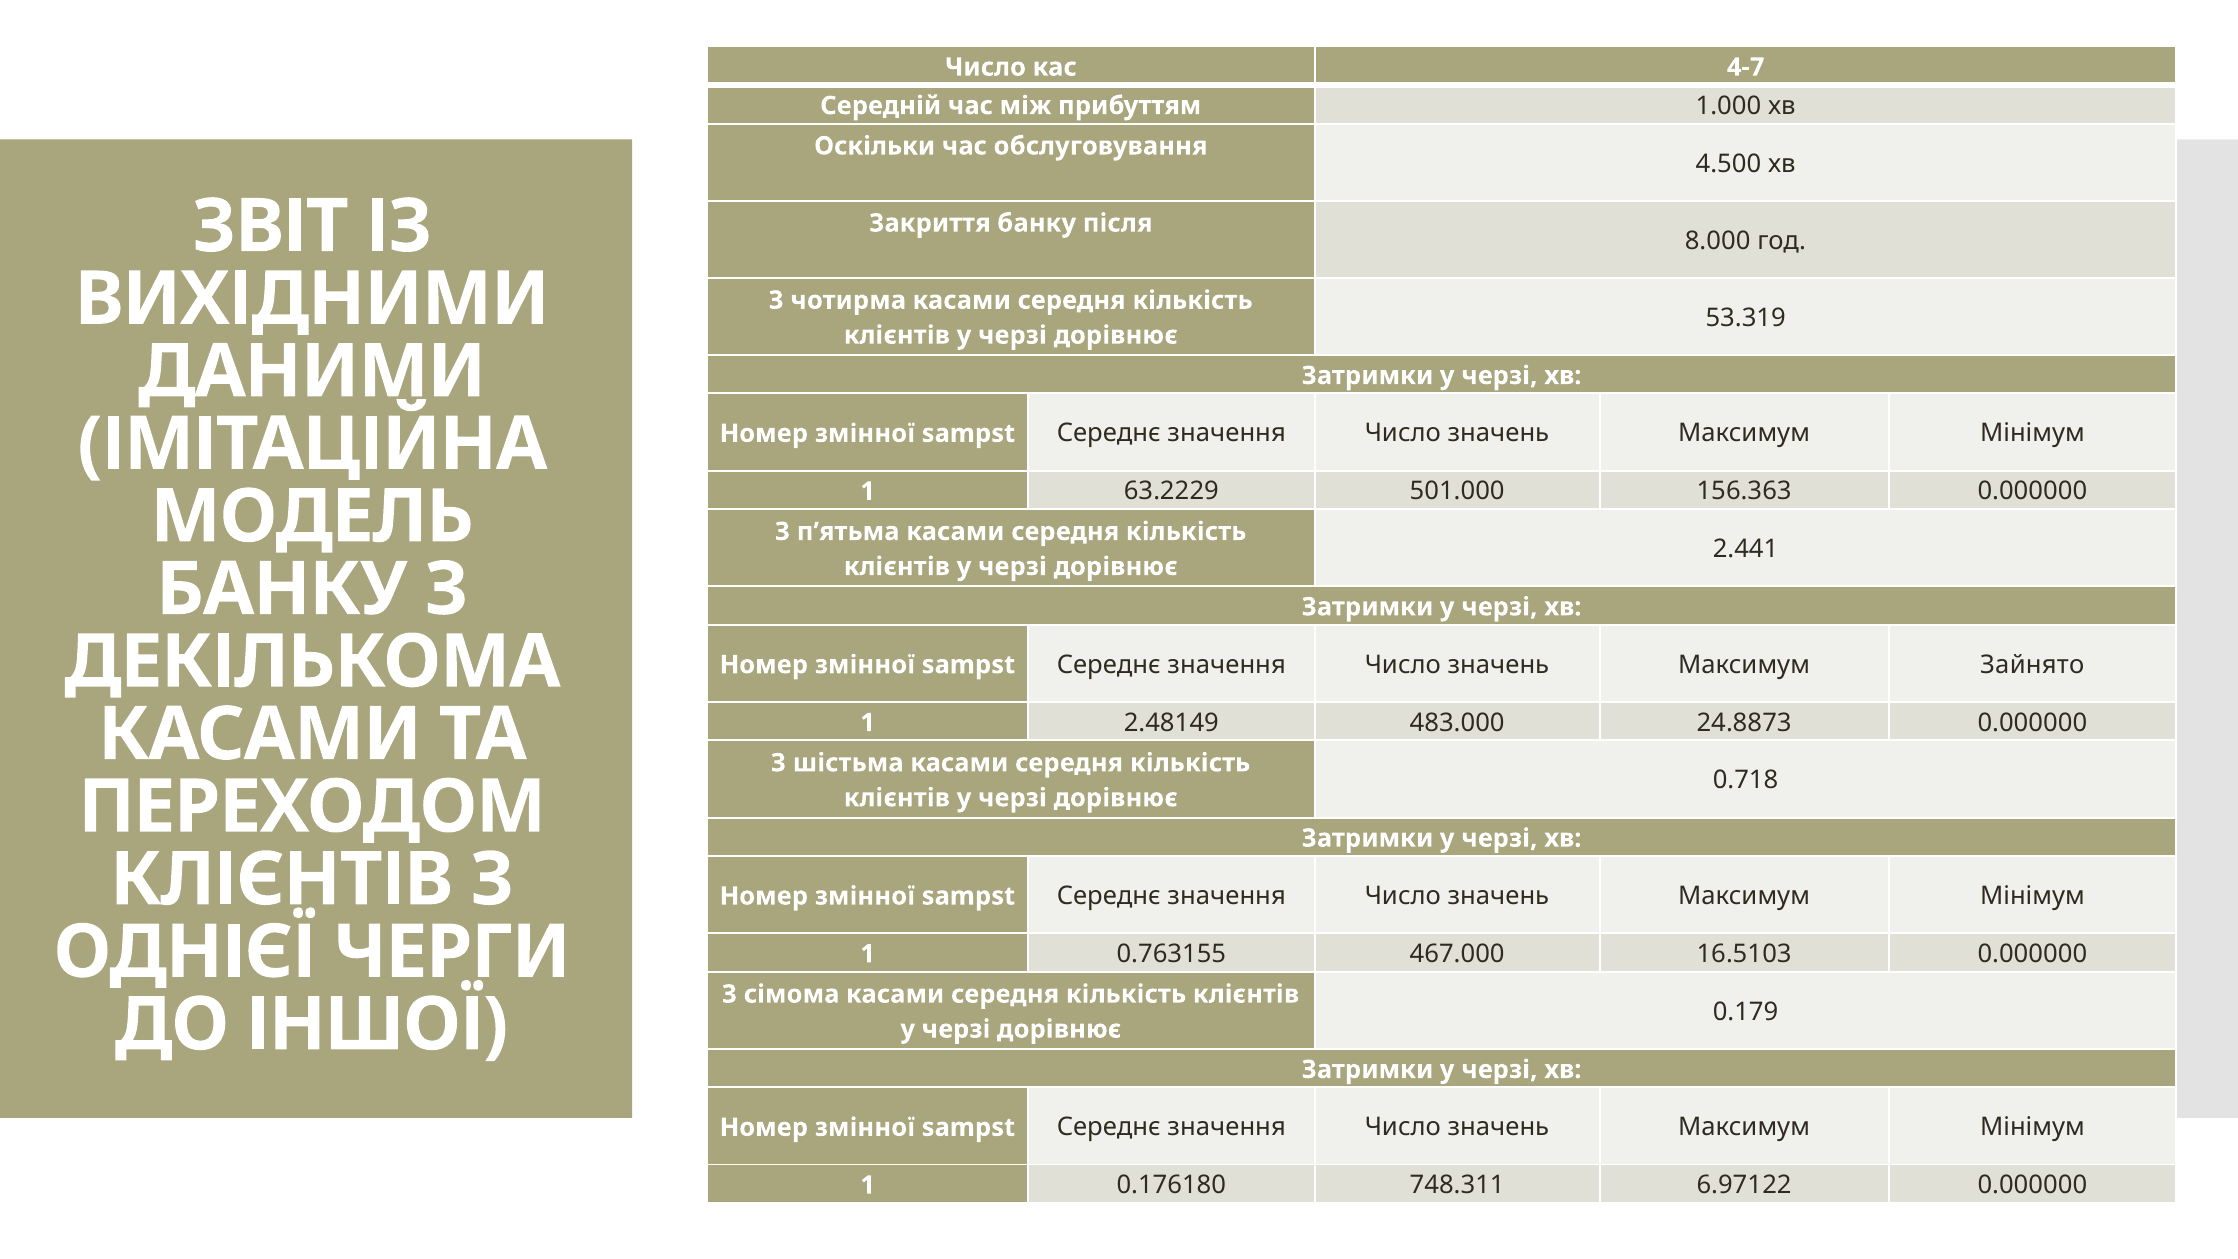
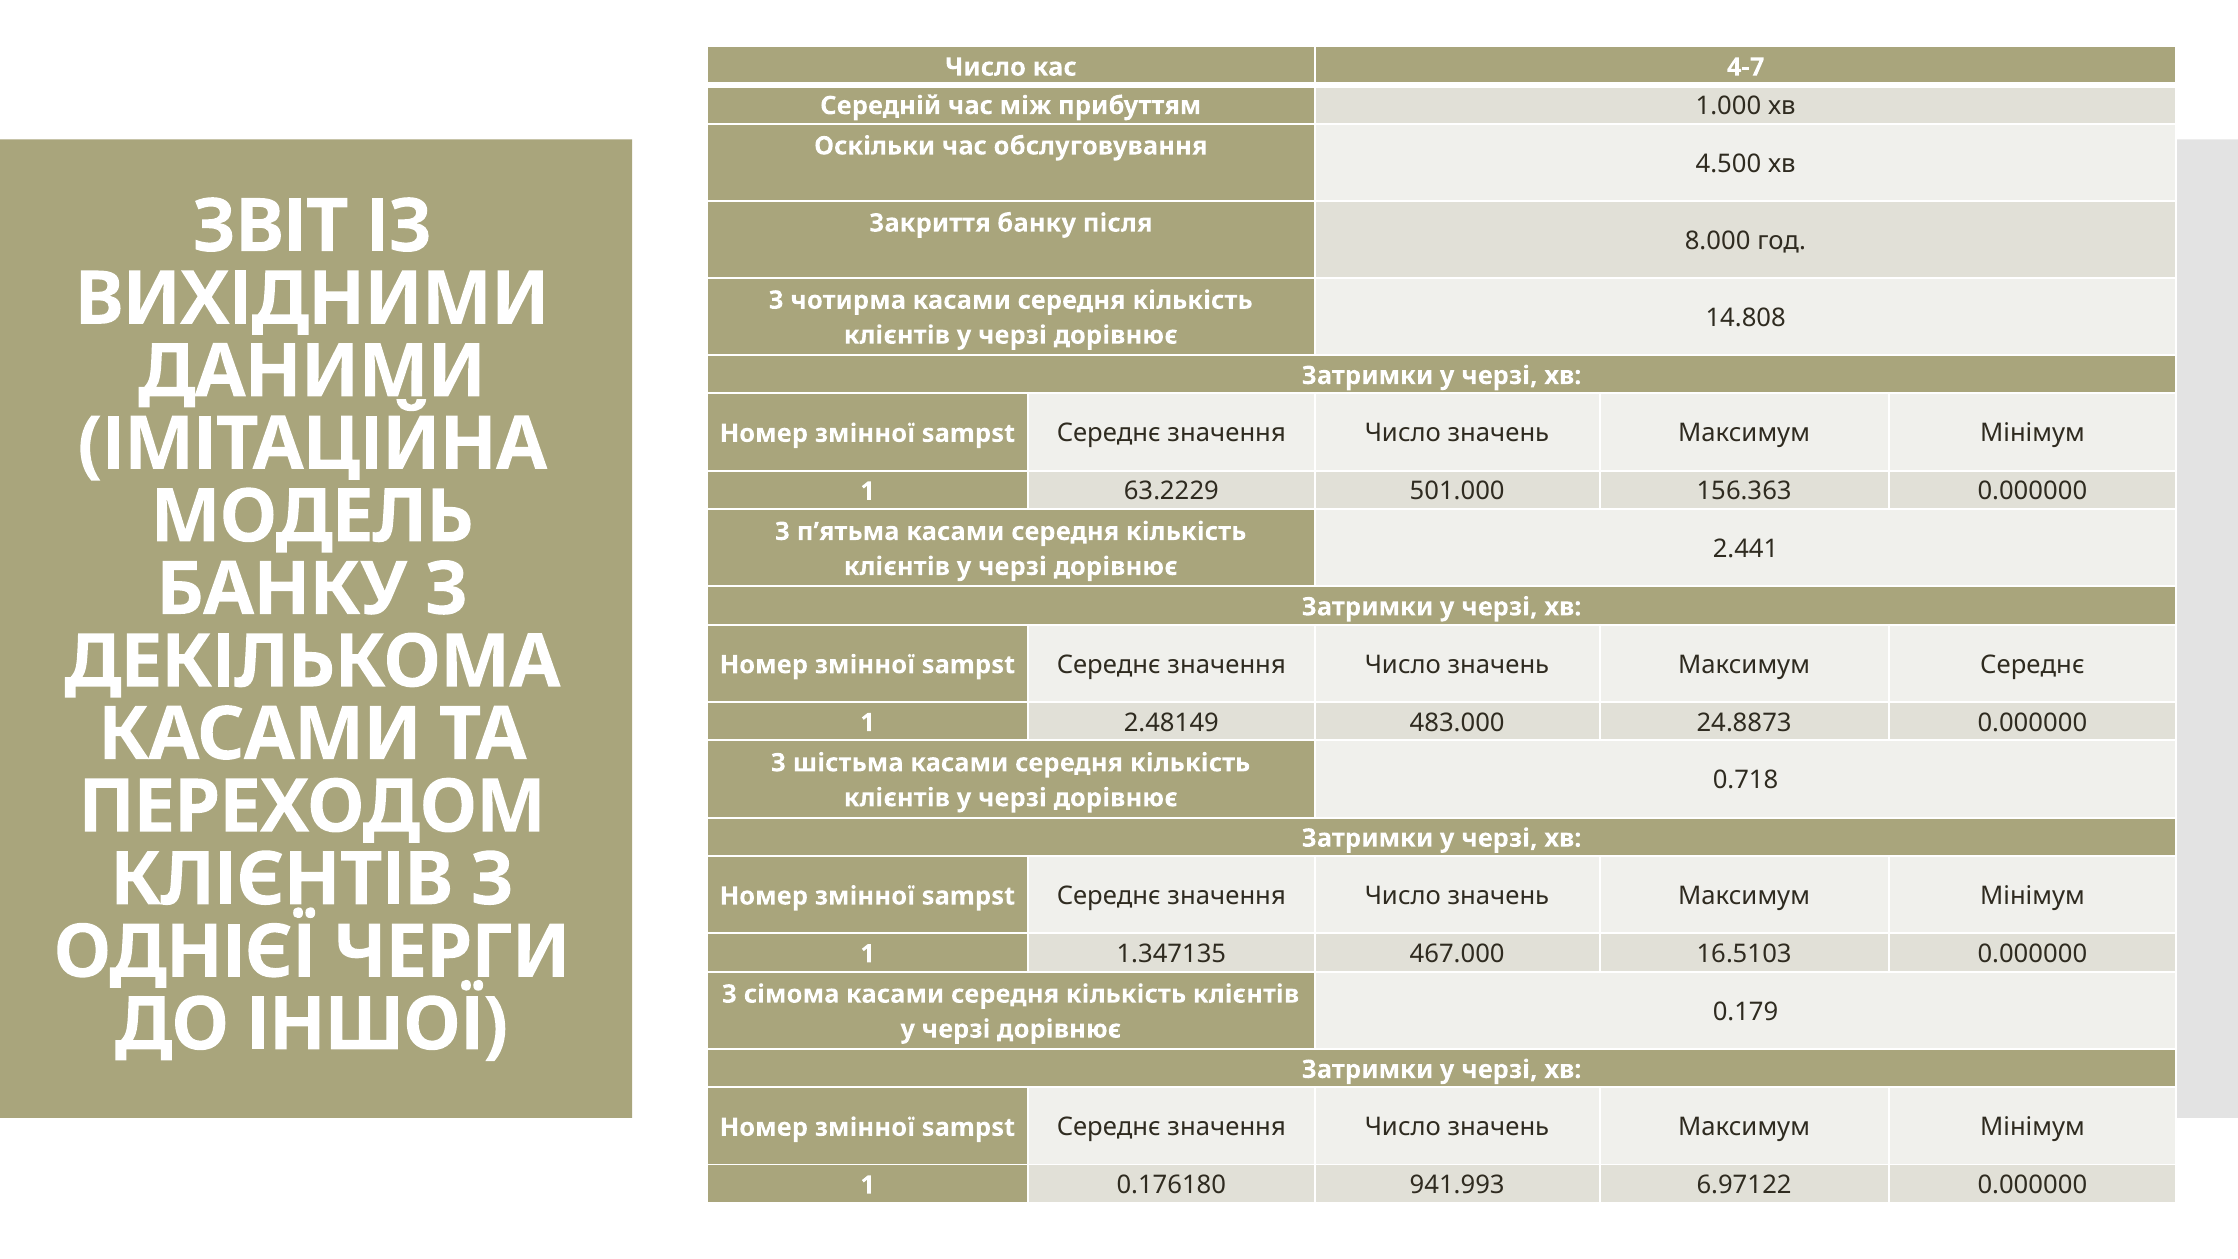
53.319: 53.319 -> 14.808 (1746, 318)
Максимум Зайнято: Зайнято -> Середнє (2032, 665)
0.763155: 0.763155 -> 1.347135 (1171, 954)
748.311: 748.311 -> 941.993 (1457, 1185)
